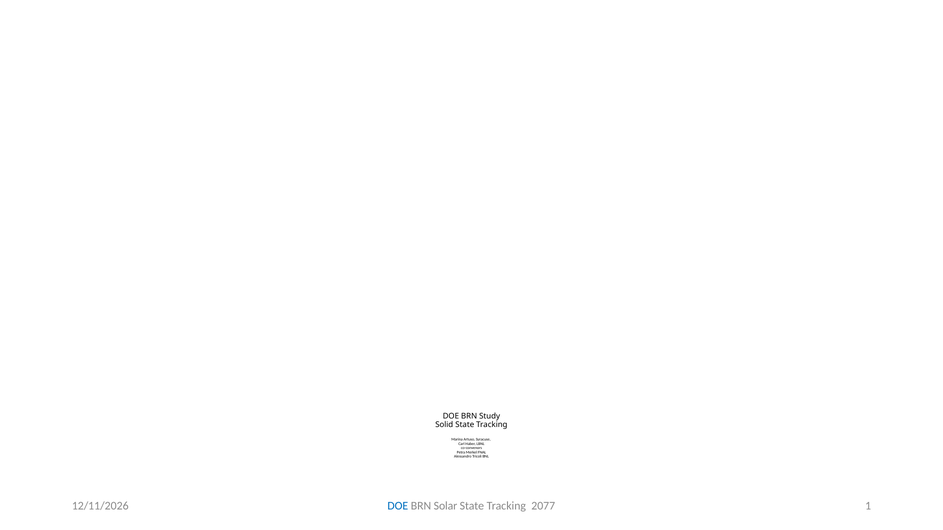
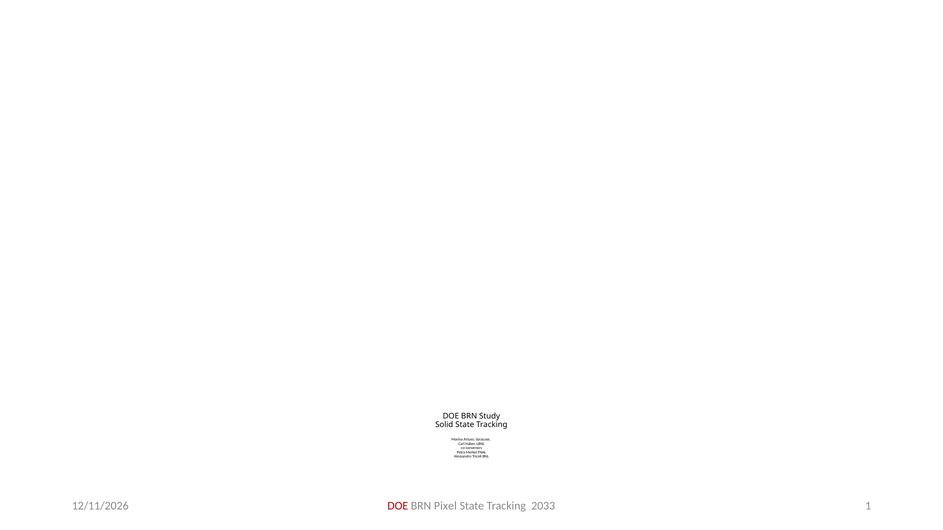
DOE colour: blue -> red (398, 506)
Solar: Solar -> Pixel (445, 506)
2077: 2077 -> 2033 (543, 506)
